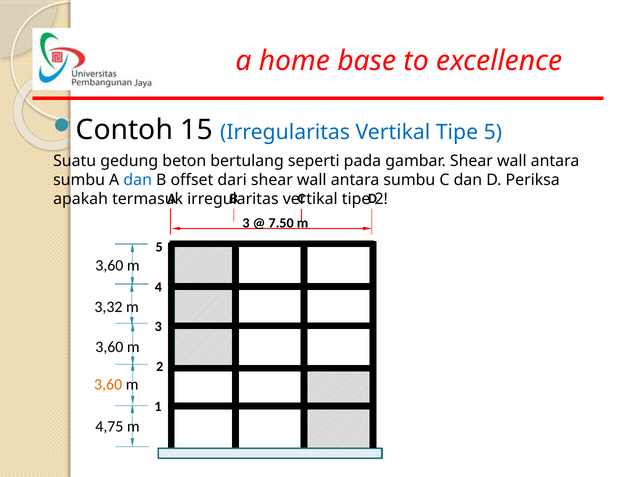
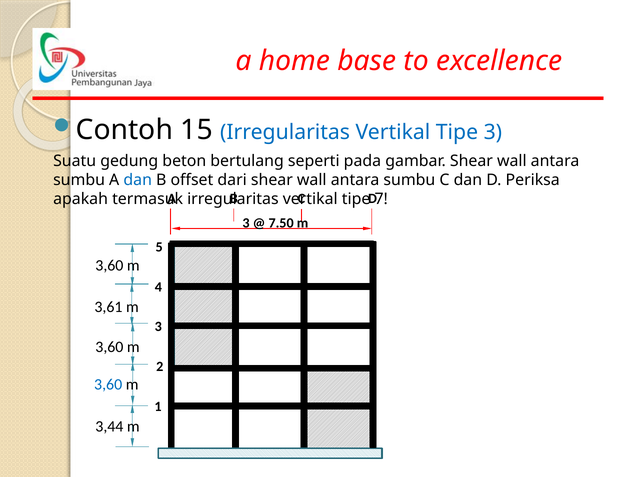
Tipe 5: 5 -> 3 (493, 132)
tipe 2: 2 -> 7 (381, 199)
3,32: 3,32 -> 3,61 (108, 307)
3,60 colour: orange -> blue (108, 385)
4,75: 4,75 -> 3,44 (109, 426)
